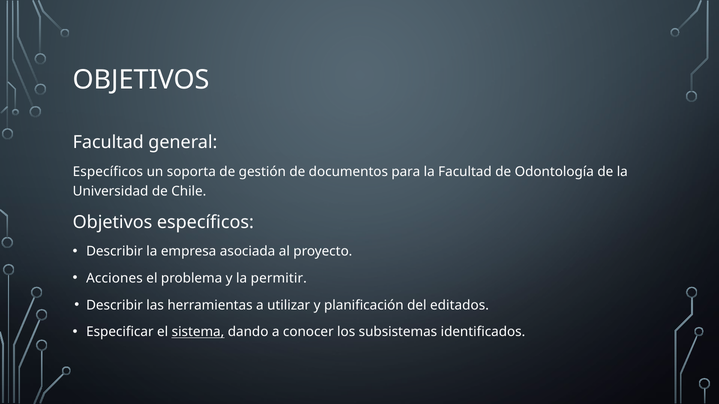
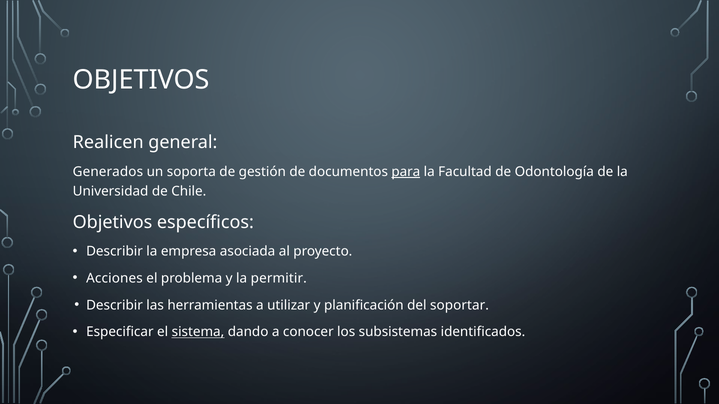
Facultad: Facultad -> Realicen (108, 143)
Específicos: Específicos -> Generados (108, 172)
para underline: none -> present (406, 172)
editados: editados -> soportar (460, 305)
